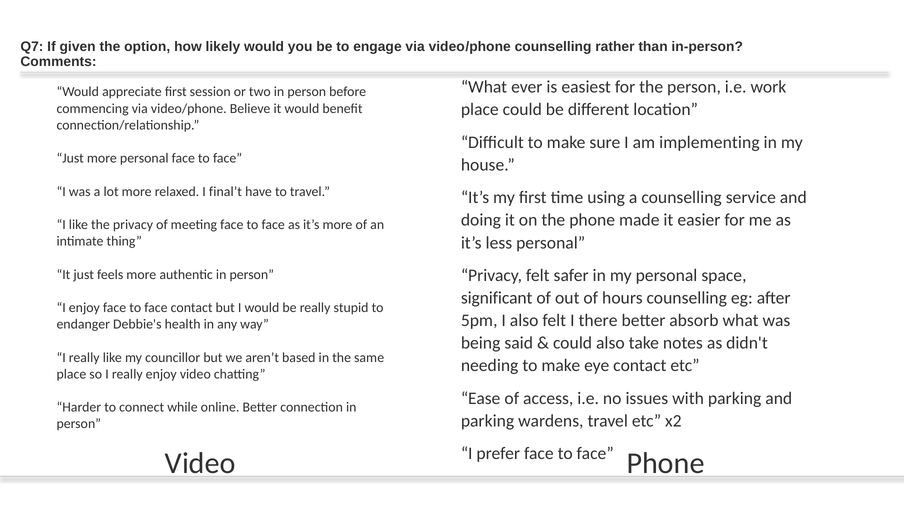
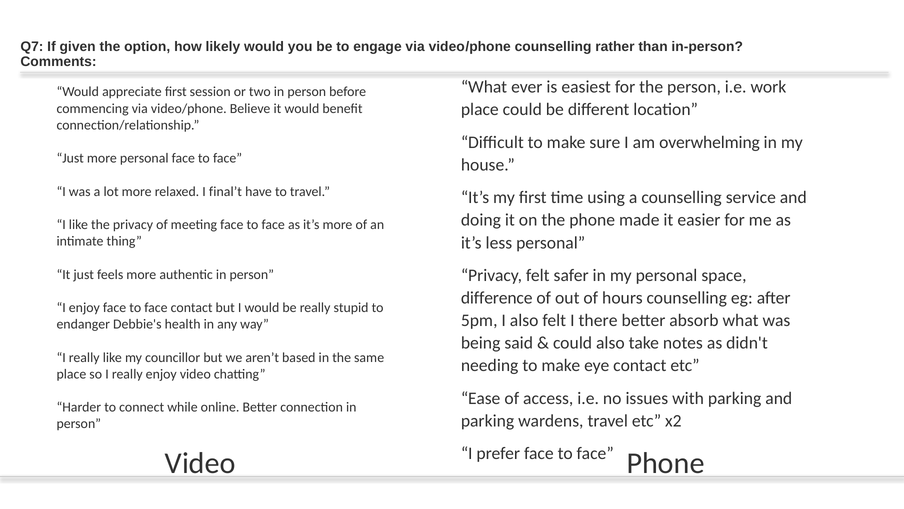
implementing: implementing -> overwhelming (710, 142)
significant: significant -> difference (497, 298)
